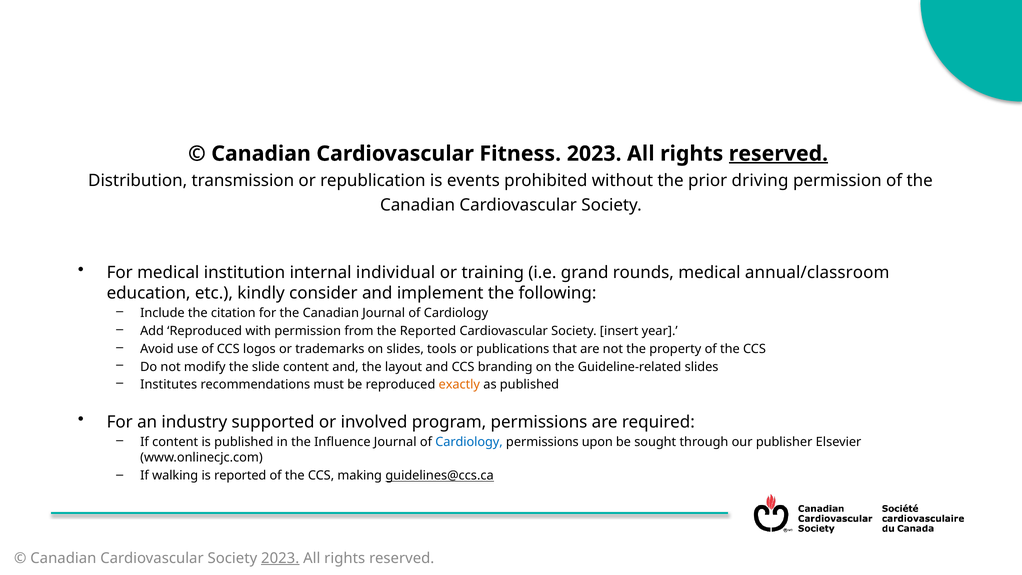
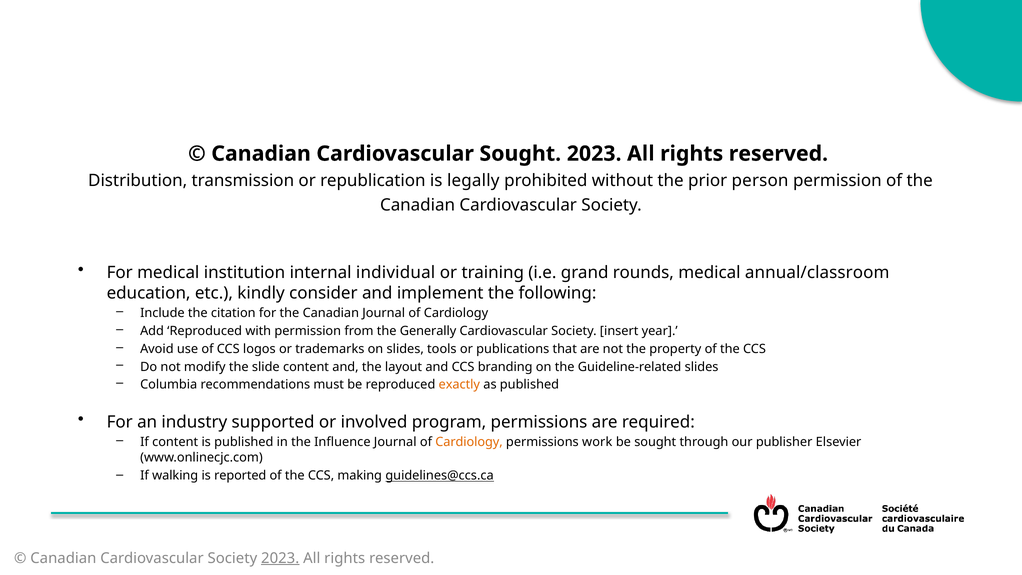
Cardiovascular Fitness: Fitness -> Sought (520, 154)
reserved underline: present -> none (778, 154)
events: events -> legally (473, 180)
driving: driving -> person (760, 180)
the Reported: Reported -> Generally (428, 331)
Institutes: Institutes -> Columbia (169, 385)
Cardiology colour: blue -> orange (469, 442)
upon: upon -> work (597, 442)
